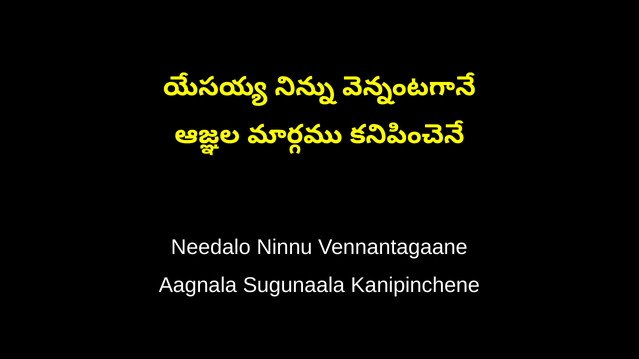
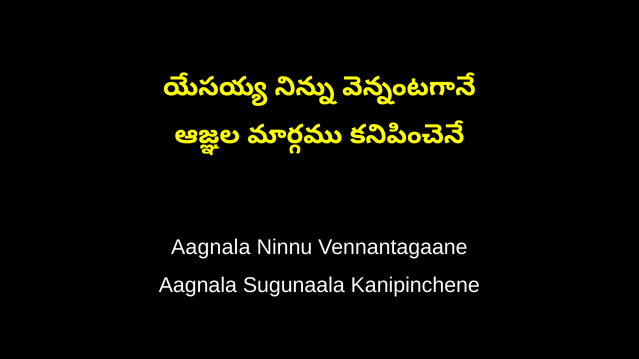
Needalo: Needalo -> Aagnala (211, 247)
